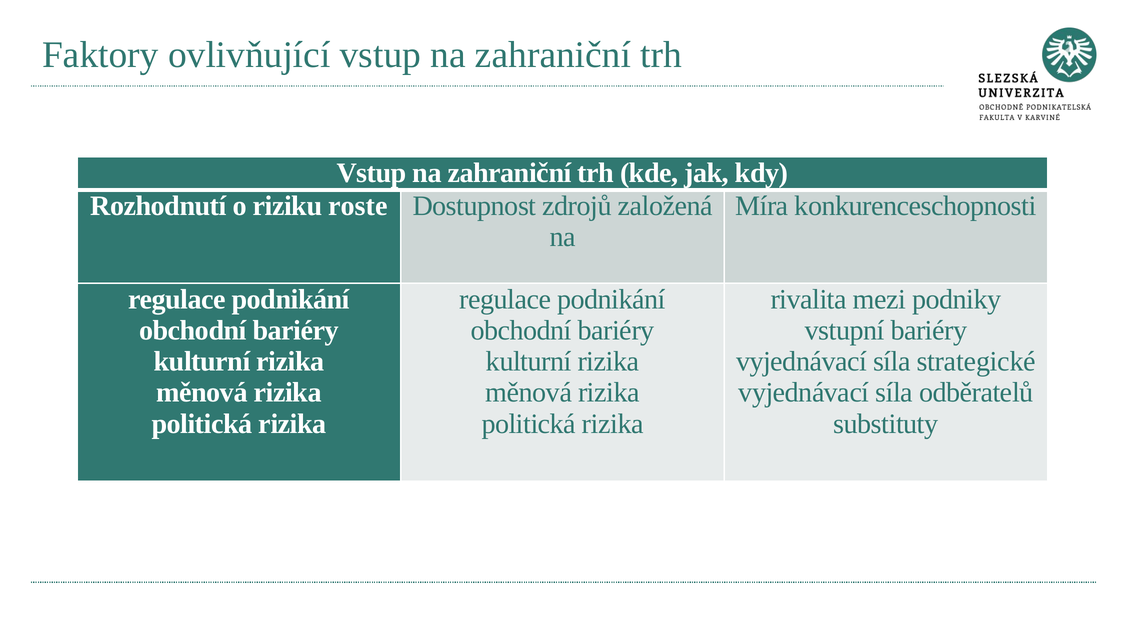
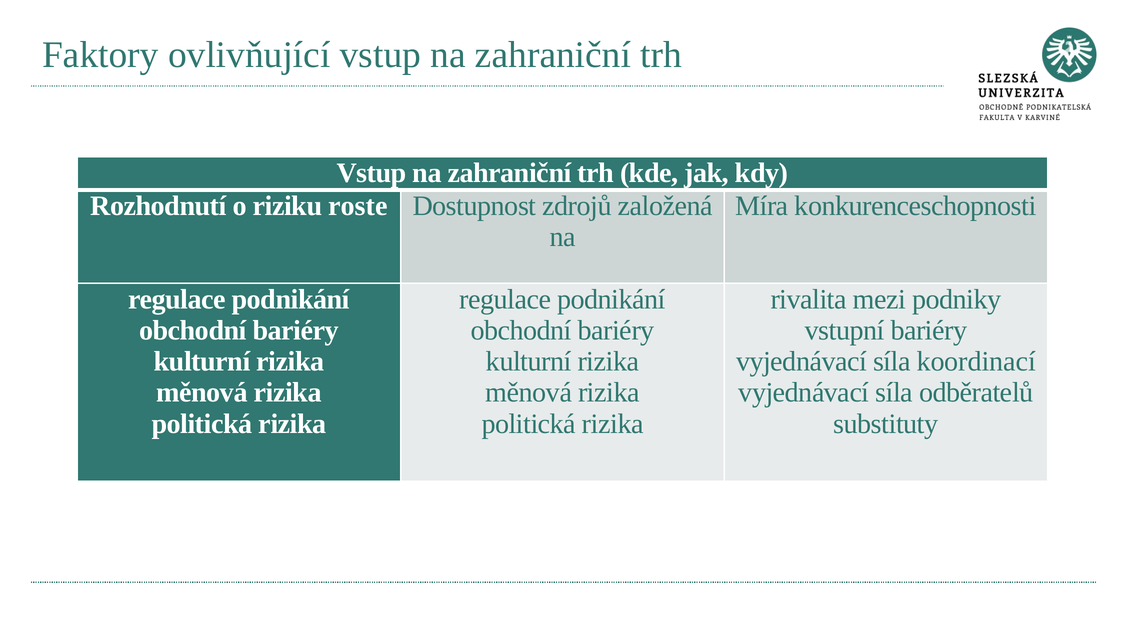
strategické: strategické -> koordinací (976, 361)
